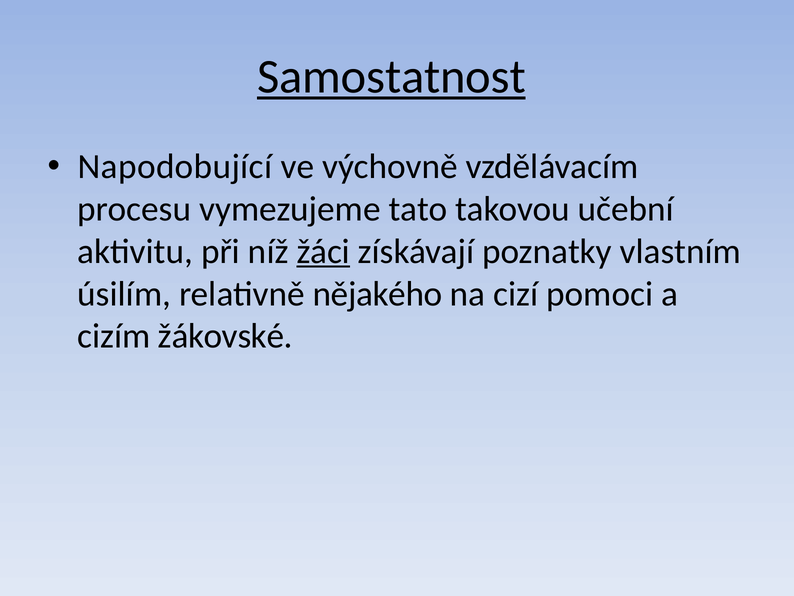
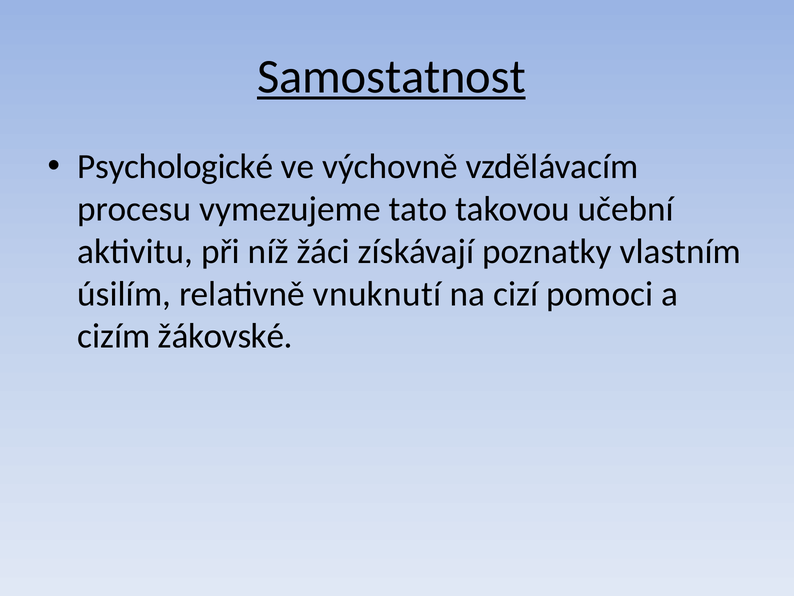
Napodobující: Napodobující -> Psychologické (175, 167)
žáci underline: present -> none (323, 251)
nějakého: nějakého -> vnuknutí (377, 294)
